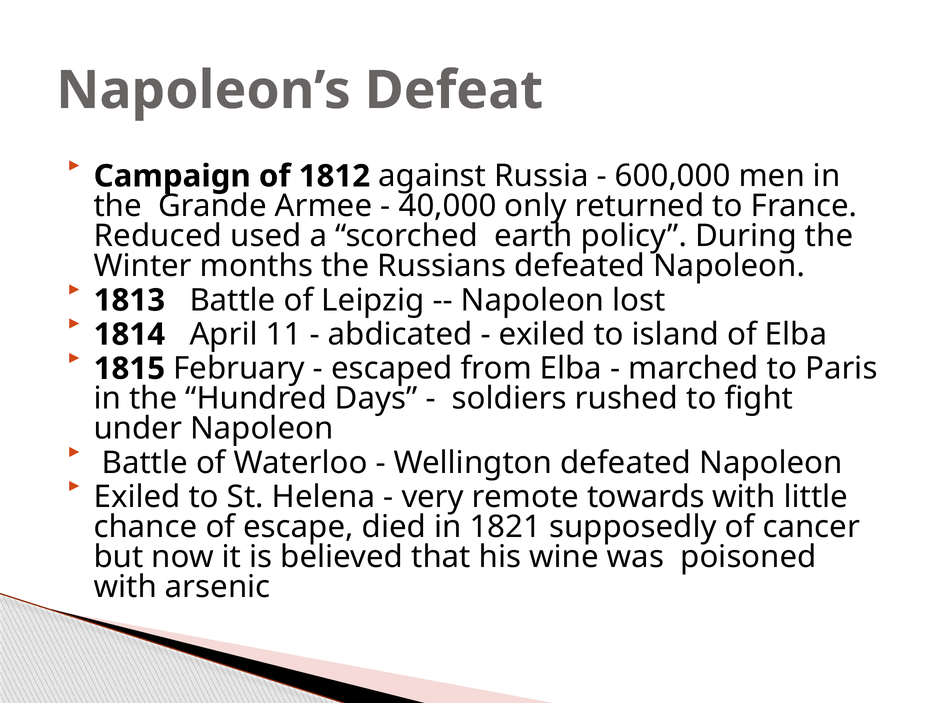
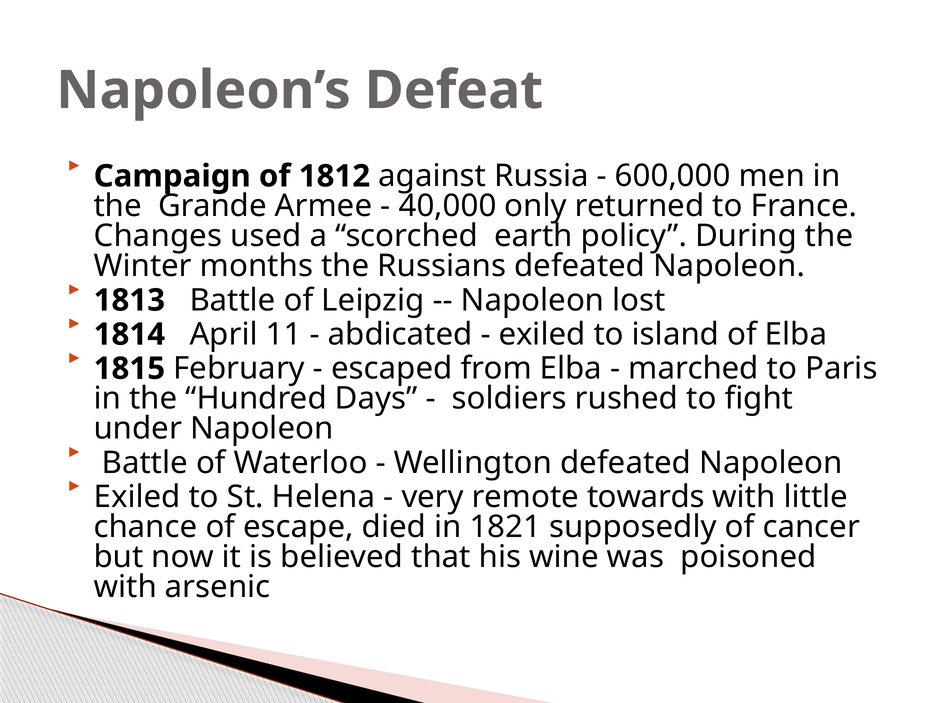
Reduced: Reduced -> Changes (158, 236)
